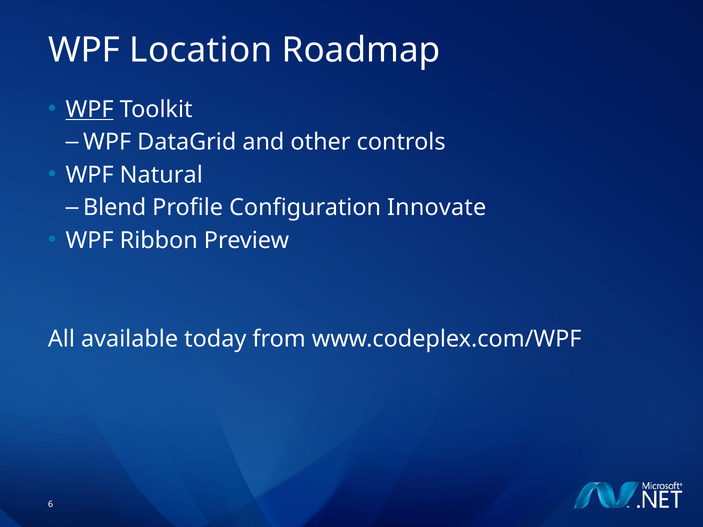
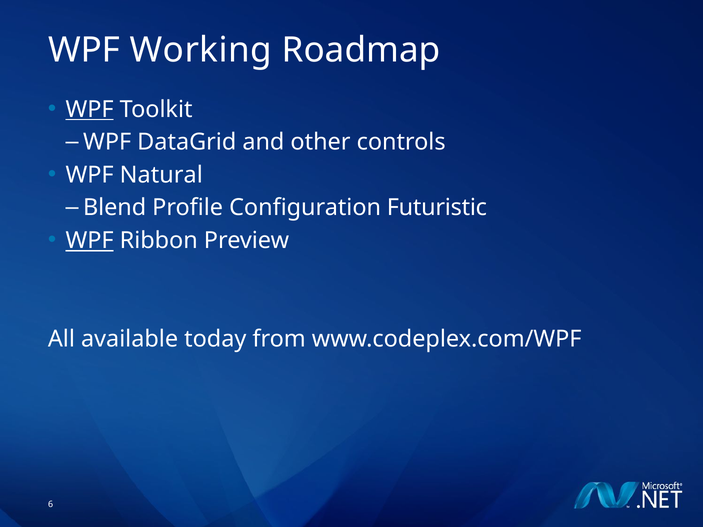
Location: Location -> Working (201, 50)
Innovate: Innovate -> Futuristic (437, 208)
WPF underline: none -> present (90, 241)
